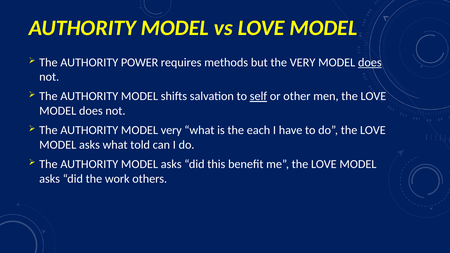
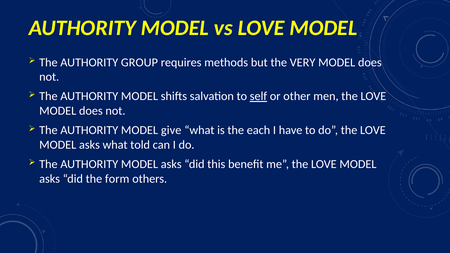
POWER: POWER -> GROUP (139, 62)
does underline: present -> none (370, 62)
MODEL very: very -> give (171, 130)
work: work -> form (117, 179)
